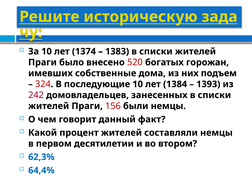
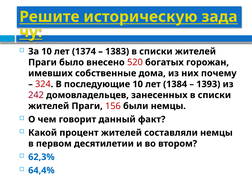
подъем: подъем -> почему (219, 73)
